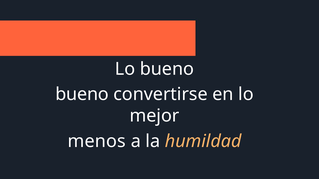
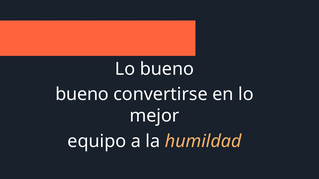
menos: menos -> equipo (97, 142)
